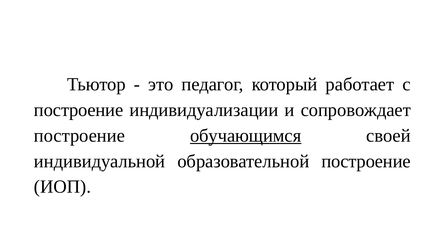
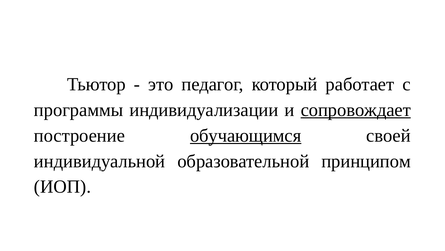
построение: построение -> программы (79, 110)
сопровождает underline: none -> present (356, 110)
образовательной построение: построение -> принципом (366, 161)
